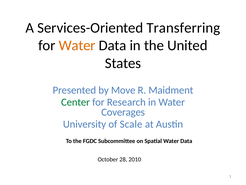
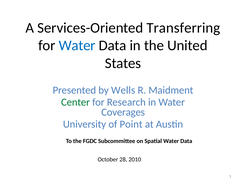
Water colour: orange -> blue (77, 45)
Move: Move -> Wells (123, 90)
Scale: Scale -> Point (131, 124)
